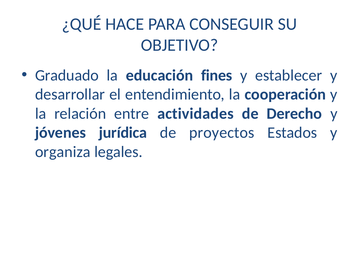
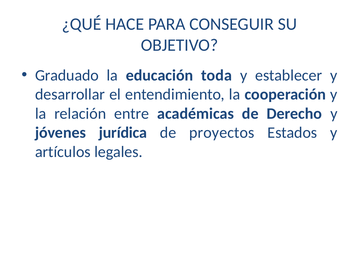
fines: fines -> toda (216, 75)
actividades: actividades -> académicas (196, 114)
organiza: organiza -> artículos (63, 152)
